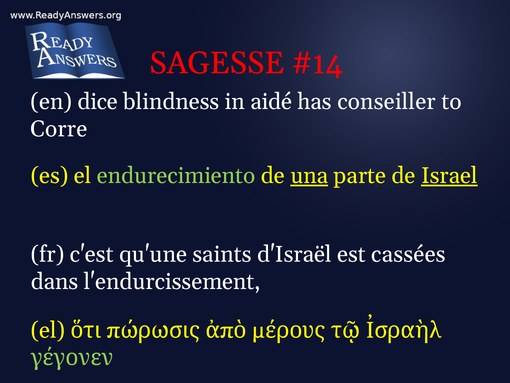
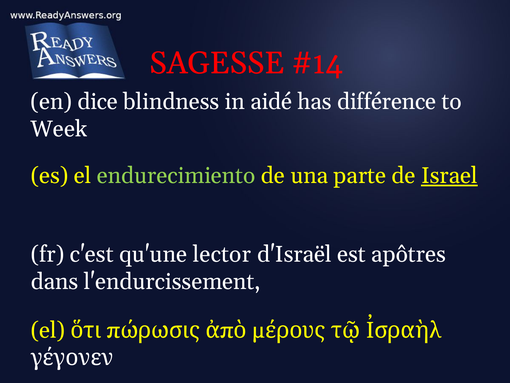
conseiller: conseiller -> différence (387, 102)
Corre: Corre -> Week (59, 129)
una underline: present -> none (309, 176)
saints: saints -> lector (222, 254)
cassées: cassées -> apôtres (409, 254)
γέγονεν colour: light green -> white (72, 357)
